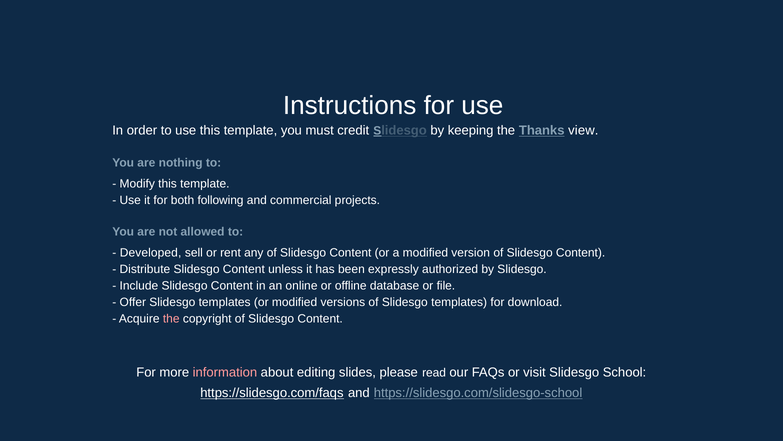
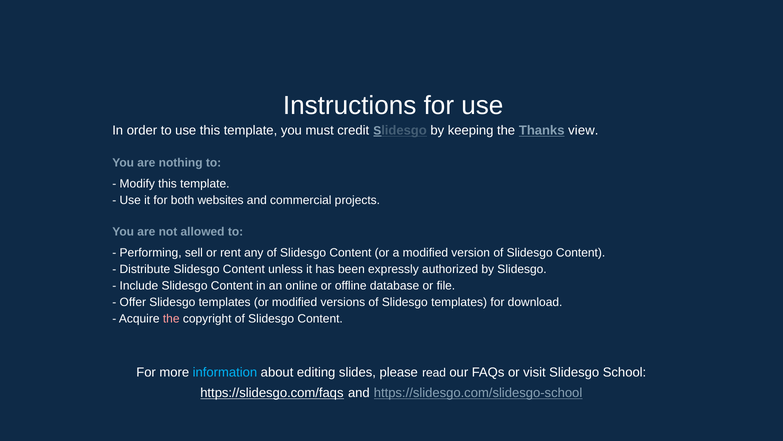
following: following -> websites (221, 200)
Developed: Developed -> Performing (151, 252)
information colour: pink -> light blue (225, 372)
